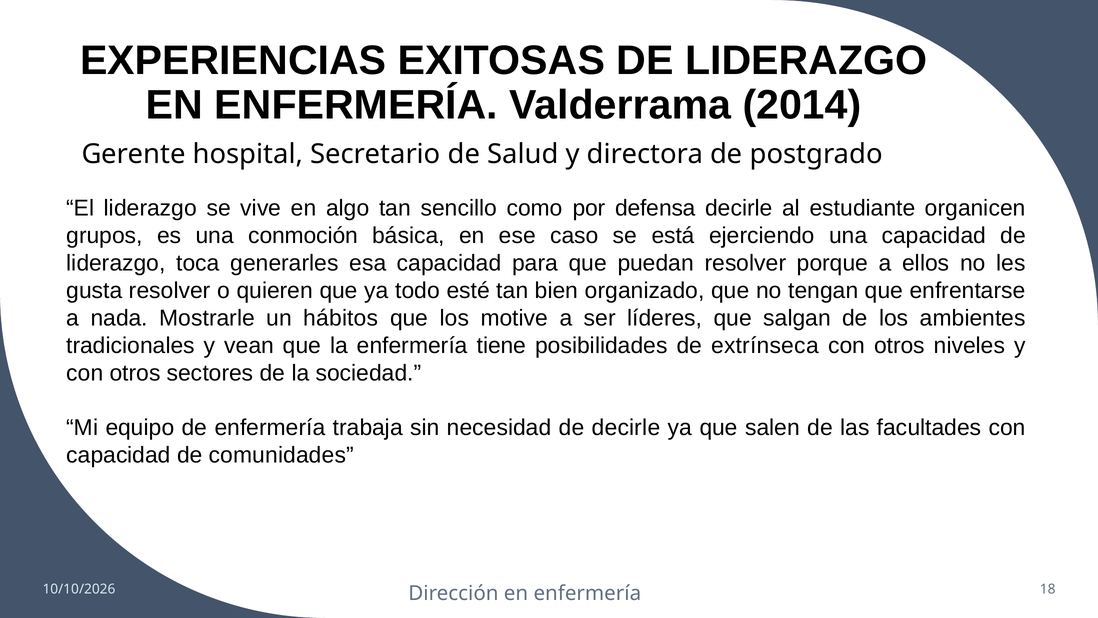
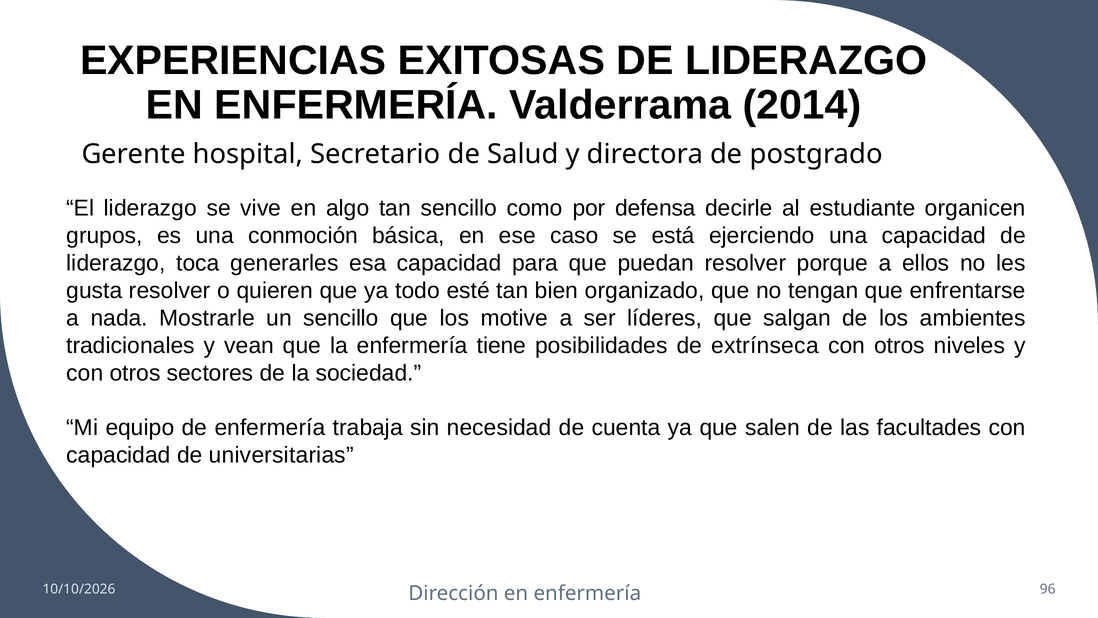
un hábitos: hábitos -> sencillo (341, 318)
de decirle: decirle -> cuenta (626, 428)
comunidades: comunidades -> universitarias (281, 455)
18: 18 -> 96 (1048, 589)
